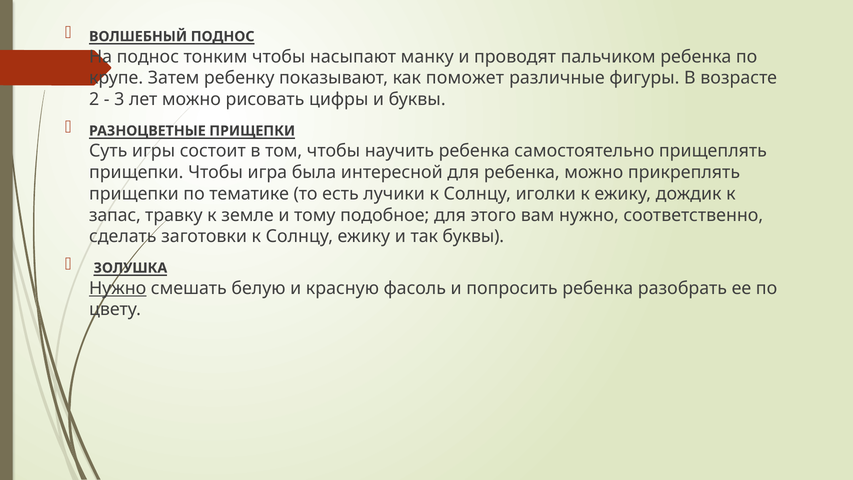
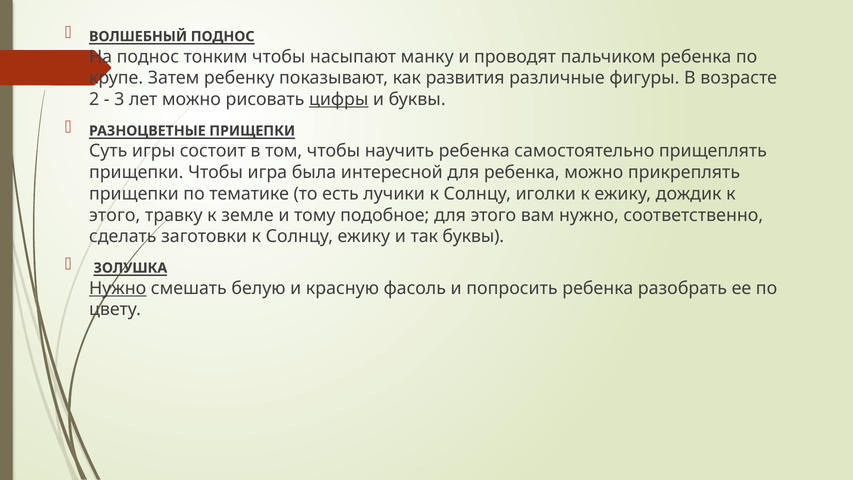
поможет: поможет -> развития (465, 78)
цифры underline: none -> present (339, 99)
запас: запас -> этого (115, 215)
